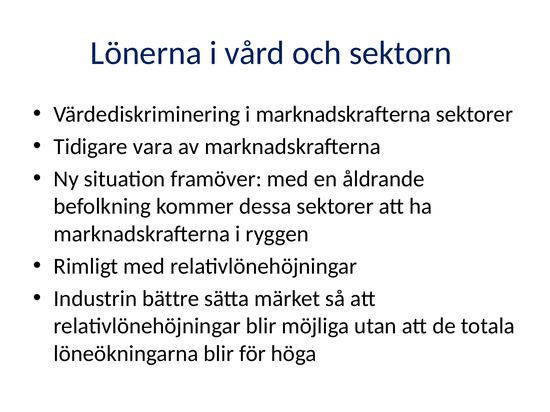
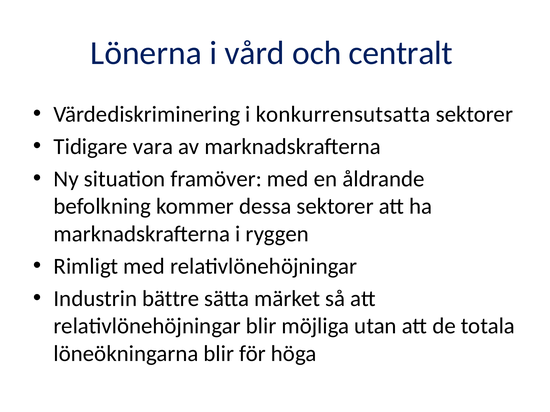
sektorn: sektorn -> centralt (401, 53)
i marknadskrafterna: marknadskrafterna -> konkurrensutsatta (343, 114)
